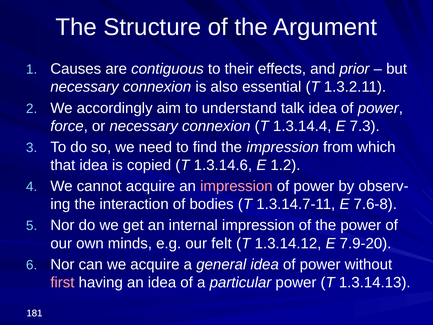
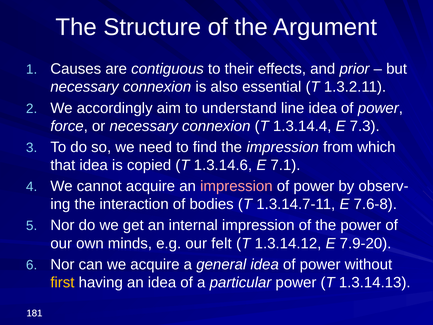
talk: talk -> line (293, 108)
1.2: 1.2 -> 7.1 (285, 165)
first colour: pink -> yellow (62, 282)
